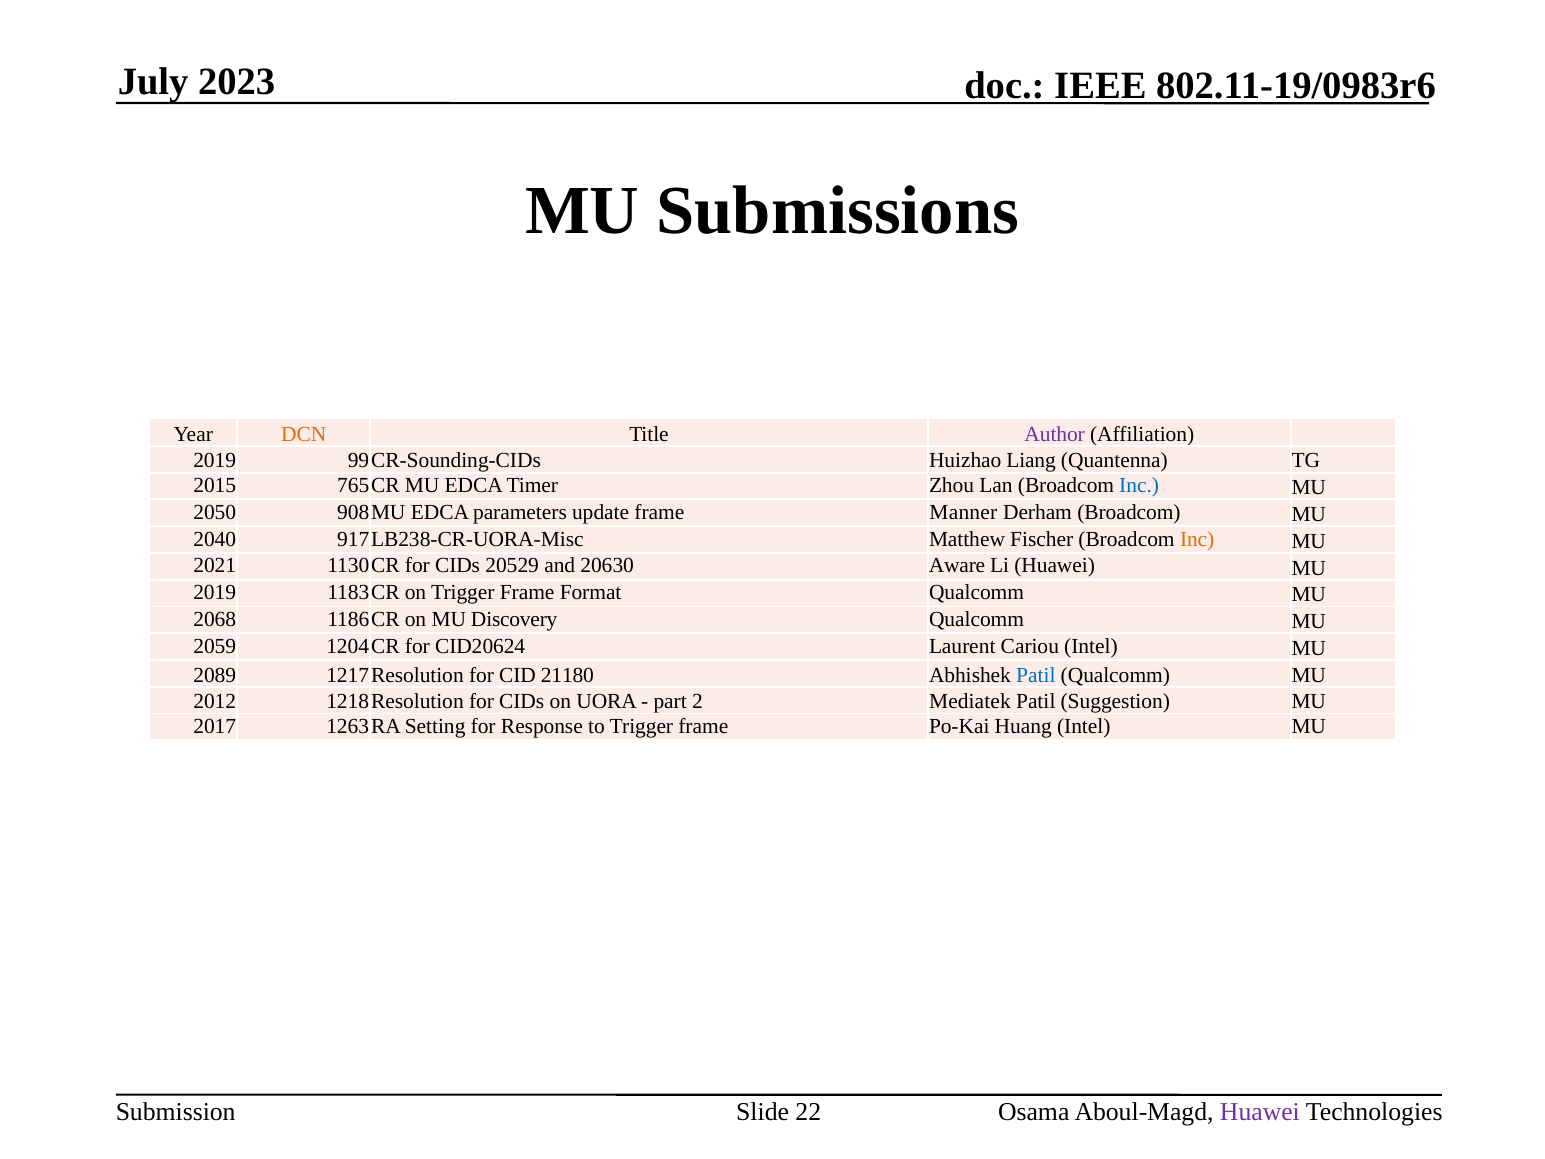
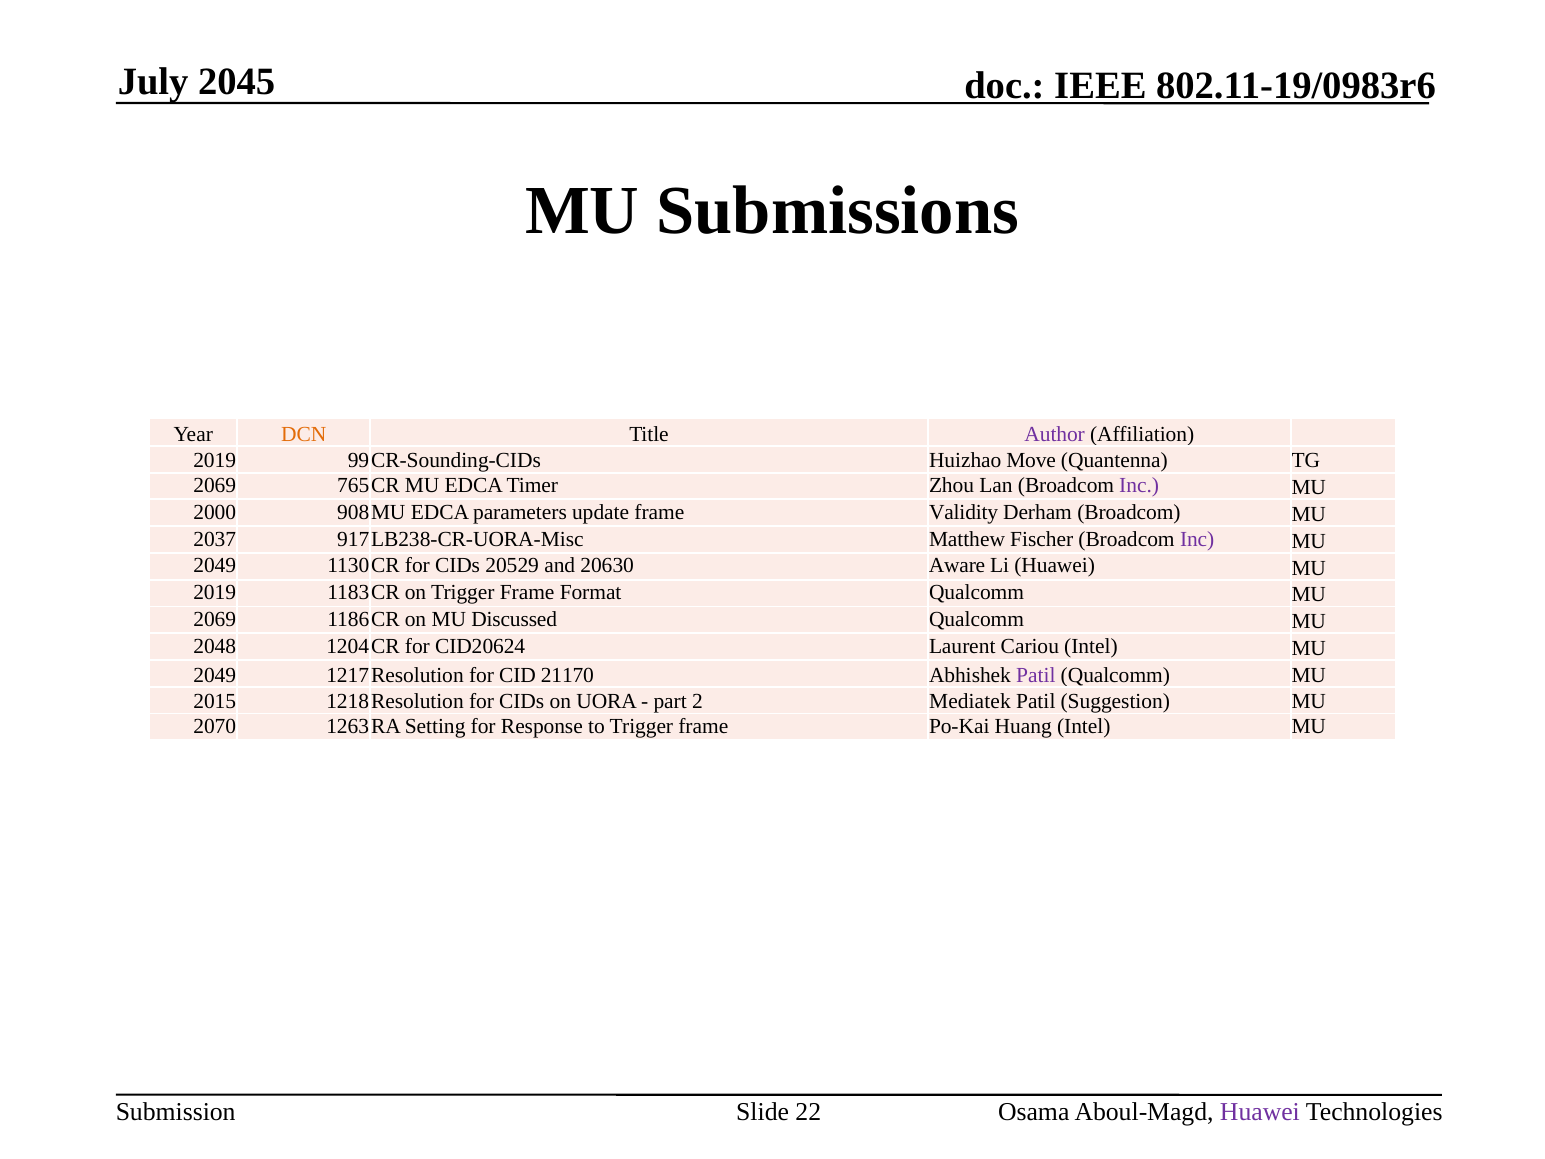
2023: 2023 -> 2045 (237, 82)
Liang: Liang -> Move (1031, 461)
2015: 2015 -> 2069 (215, 485)
Inc colour: blue -> purple (1139, 485)
2050: 2050 -> 2000 (215, 512)
Manner: Manner -> Validity (964, 512)
2040: 2040 -> 2037 (215, 539)
Inc colour: orange -> purple (1197, 539)
2021: 2021 -> 2049 (215, 566)
2068: 2068 -> 2069 (215, 619)
Discovery: Discovery -> Discussed (514, 619)
2059: 2059 -> 2048 (215, 646)
2089: 2089 -> 2049 (215, 675)
21180: 21180 -> 21170 (567, 675)
Patil colour: blue -> purple (1036, 675)
2012: 2012 -> 2015 (215, 702)
2017: 2017 -> 2070 (215, 726)
